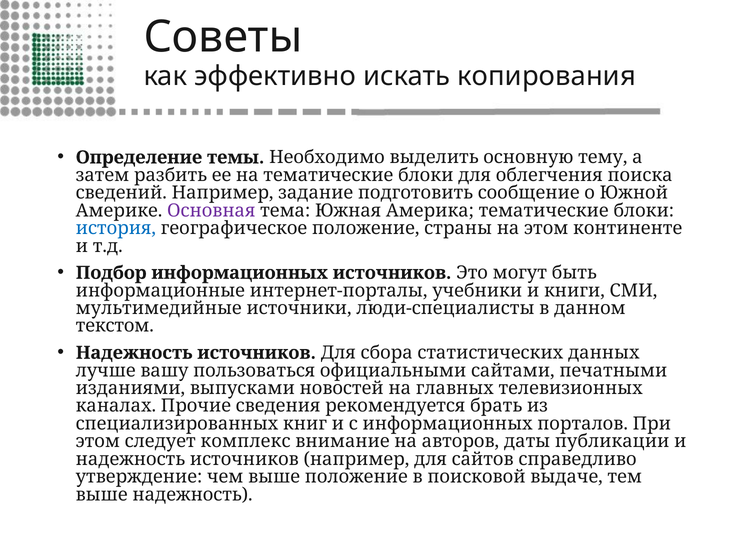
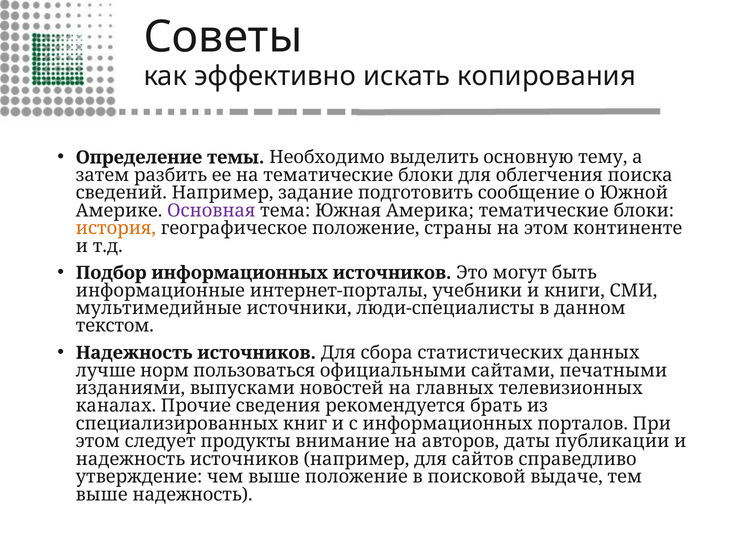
история colour: blue -> orange (116, 228)
вашу: вашу -> норм (165, 371)
комплекс: комплекс -> продукты (246, 442)
